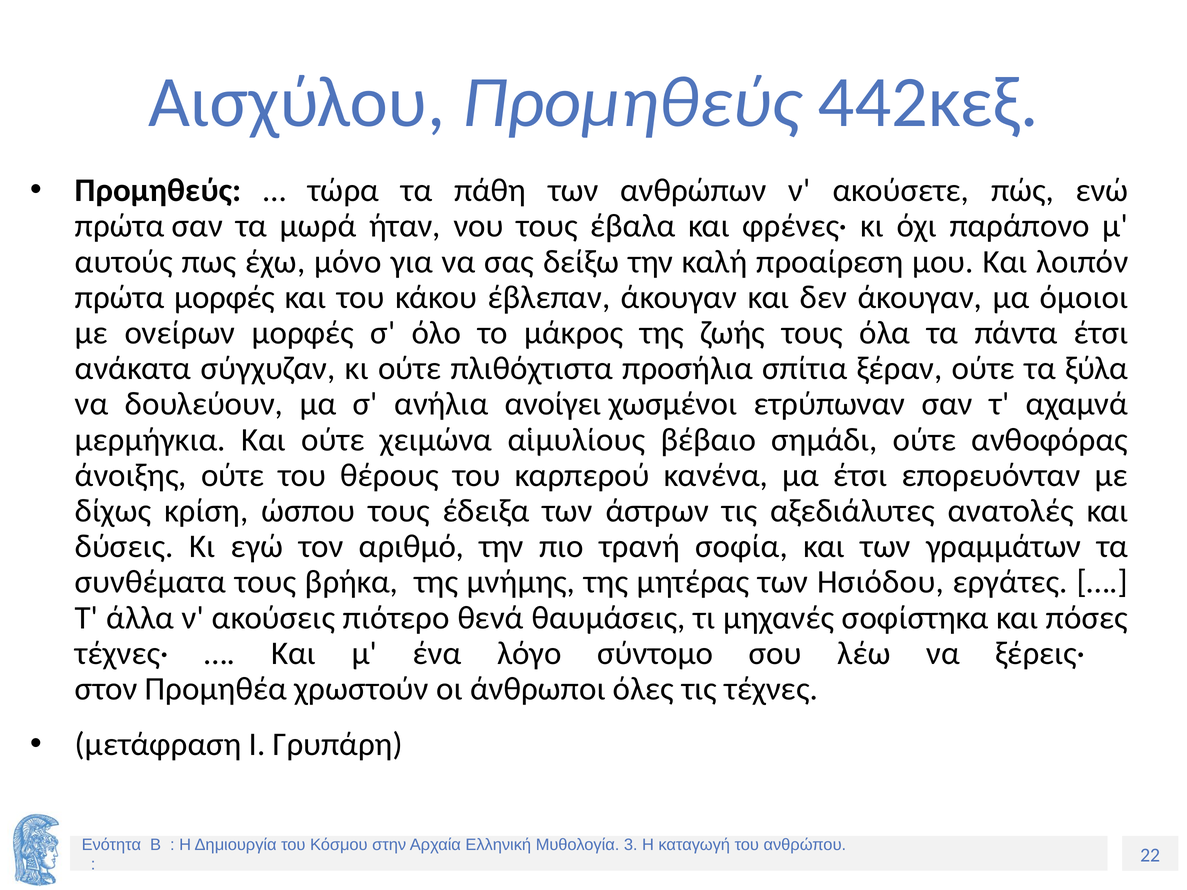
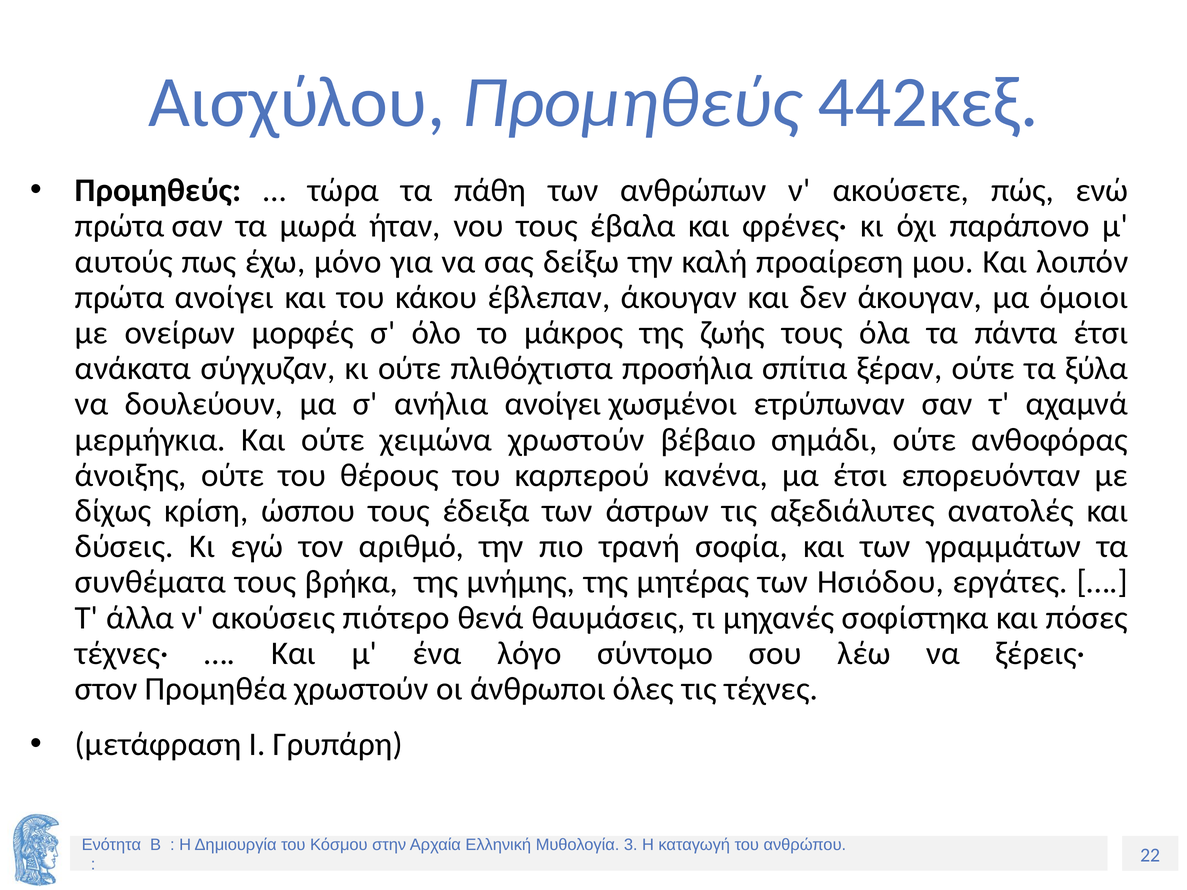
πρώτα μορφές: μορφές -> ανοίγει (224, 297)
χειμώνα αἱμυλίους: αἱμυλίους -> χρωστούν (576, 440)
